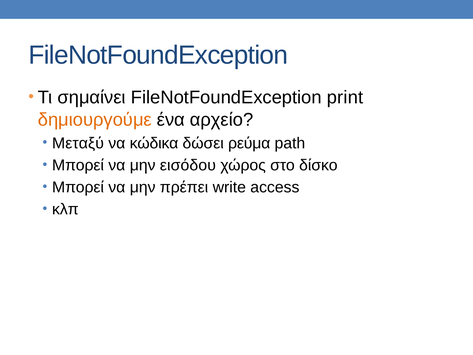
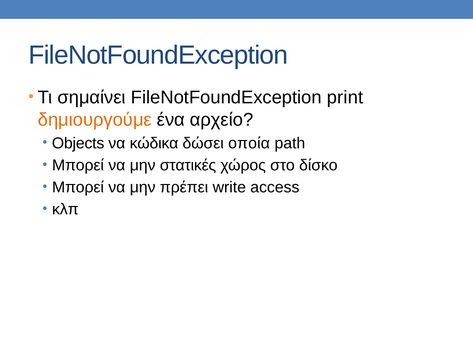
Μεταξύ: Μεταξύ -> Objects (78, 143)
ρεύμα: ρεύμα -> οποία (249, 143)
εισόδου: εισόδου -> στατικές (188, 165)
